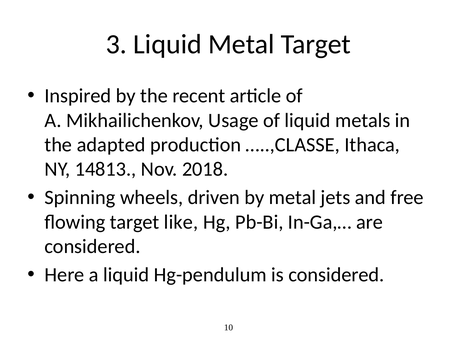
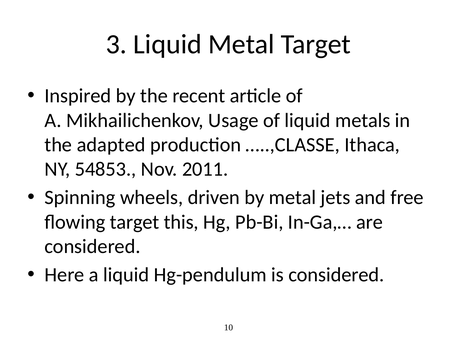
14813: 14813 -> 54853 (106, 169)
2018: 2018 -> 2011 (205, 169)
like: like -> this (181, 222)
